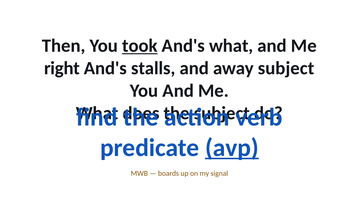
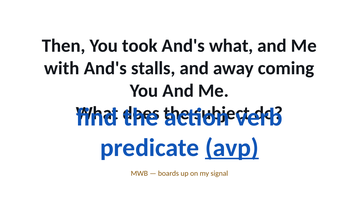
took underline: present -> none (140, 46)
right: right -> with (62, 68)
away subject: subject -> coming (286, 68)
